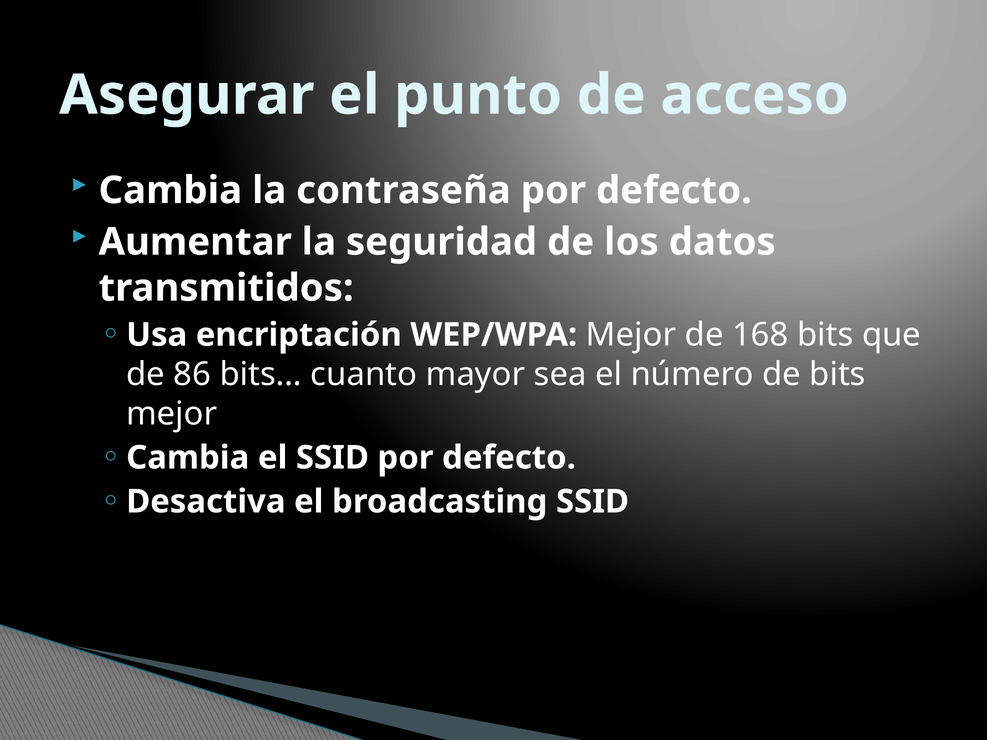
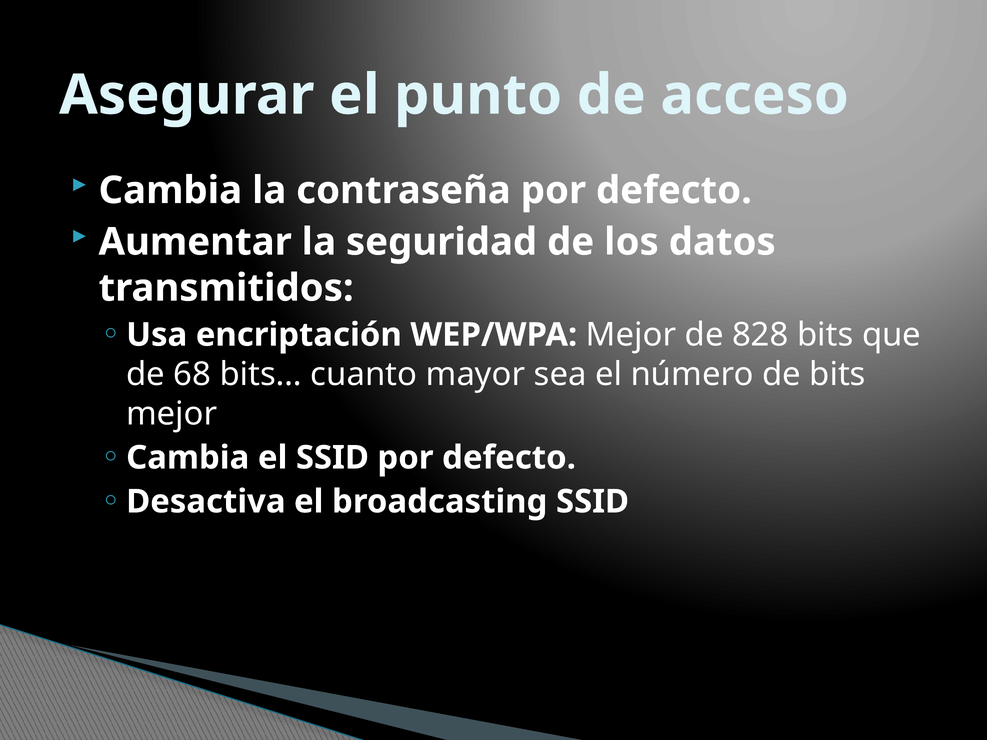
168: 168 -> 828 (760, 335)
86: 86 -> 68 (192, 374)
